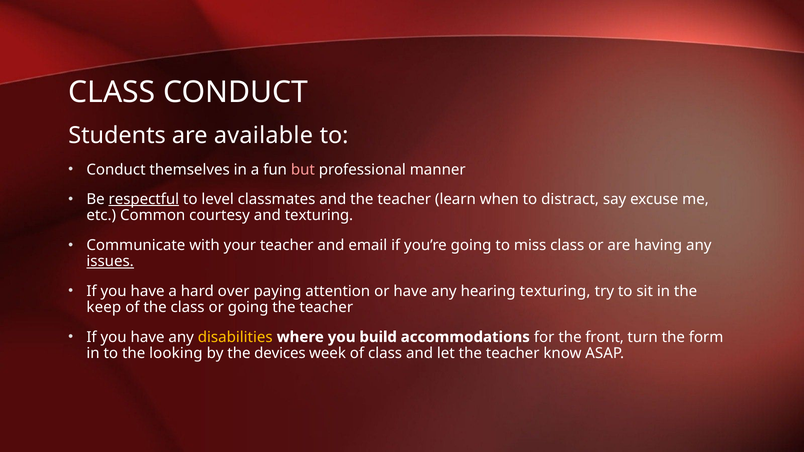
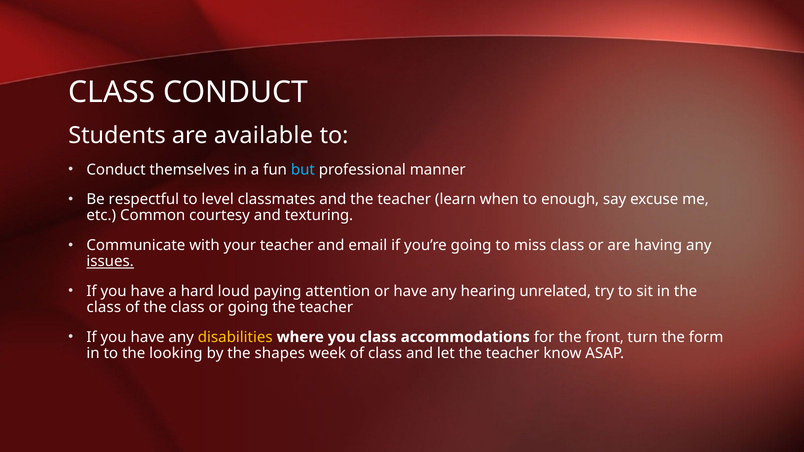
but colour: pink -> light blue (303, 170)
respectful underline: present -> none (144, 199)
distract: distract -> enough (570, 199)
over: over -> loud (234, 291)
hearing texturing: texturing -> unrelated (555, 291)
keep: keep -> class (104, 308)
you build: build -> class (378, 337)
devices: devices -> shapes (280, 354)
